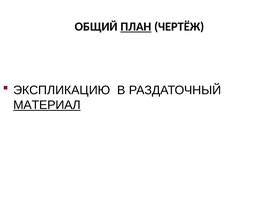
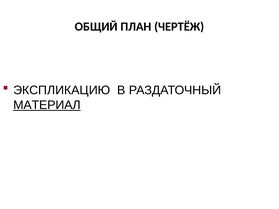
ПЛАН underline: present -> none (136, 27)
